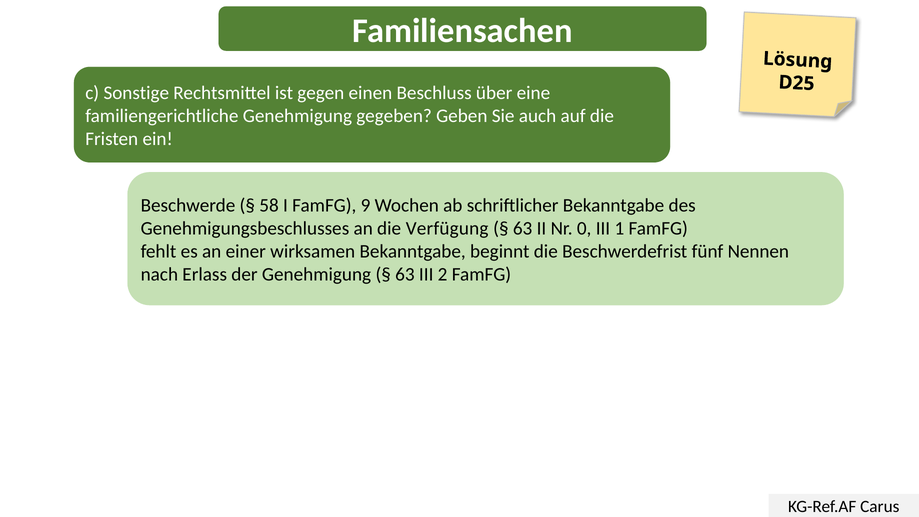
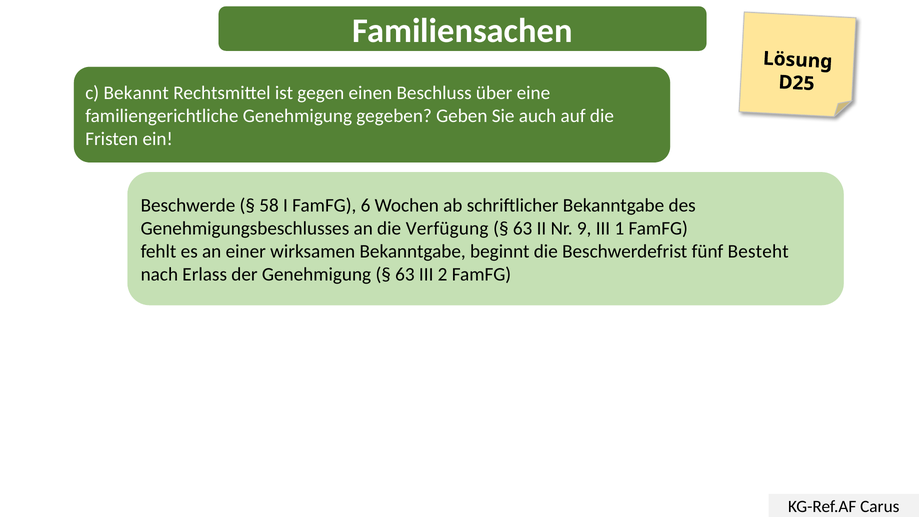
Sonstige: Sonstige -> Bekannt (136, 93)
9: 9 -> 6 (365, 205)
0: 0 -> 9 (584, 228)
Nennen: Nennen -> Besteht (758, 251)
